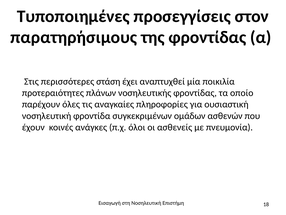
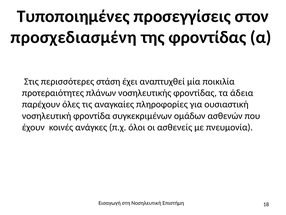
παρατηρήσιμους: παρατηρήσιμους -> προσχεδιασμένη (74, 37)
οποίο: οποίο -> άδεια (242, 93)
